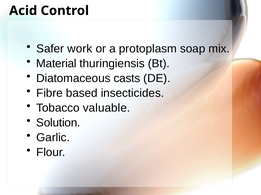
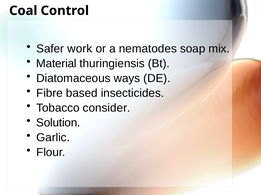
Acid: Acid -> Coal (23, 11)
protoplasm: protoplasm -> nematodes (148, 49)
casts: casts -> ways (127, 79)
valuable: valuable -> consider (107, 108)
